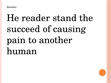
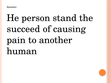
reader: reader -> person (36, 18)
